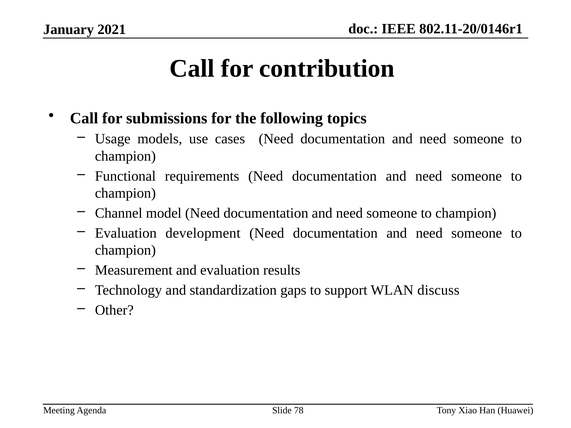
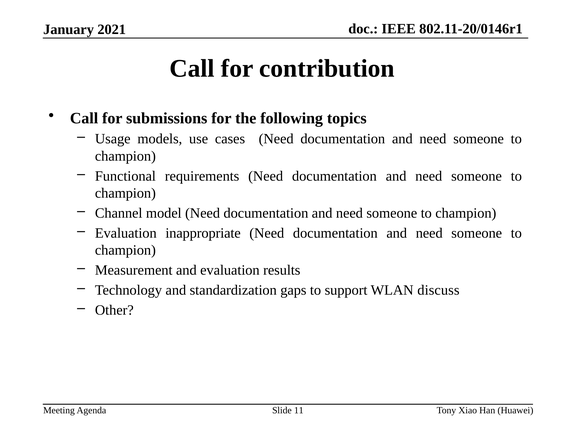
development: development -> inappropriate (203, 233)
78: 78 -> 11 (299, 411)
